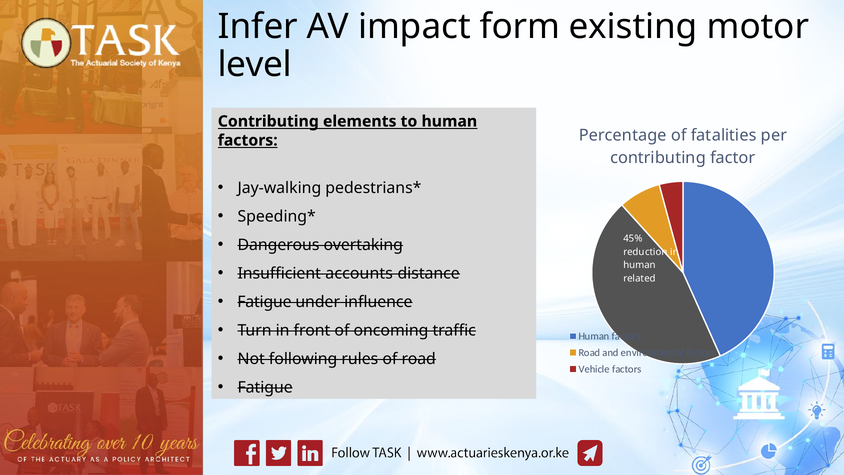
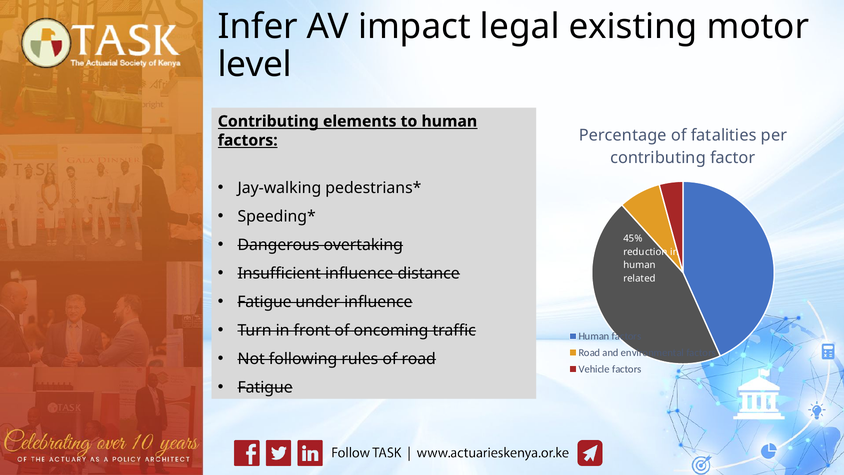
form: form -> legal (520, 27)
Insufficient accounts: accounts -> influence (359, 273)
